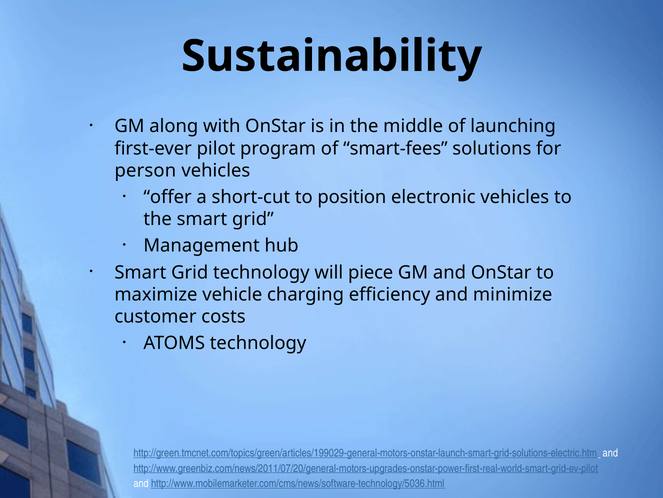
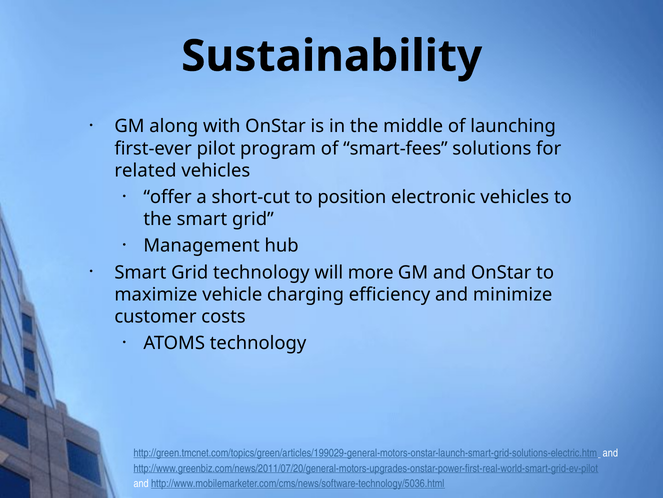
person: person -> related (145, 170)
piece: piece -> more (371, 272)
